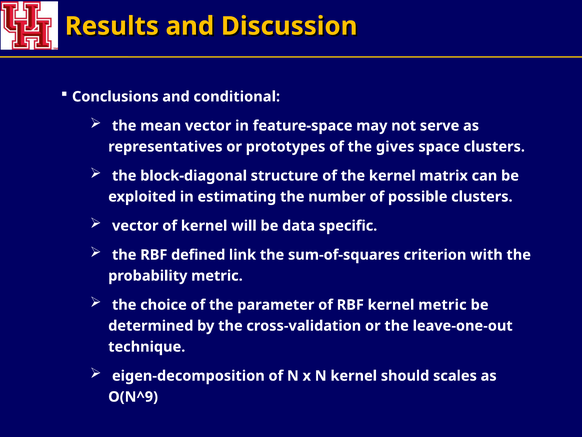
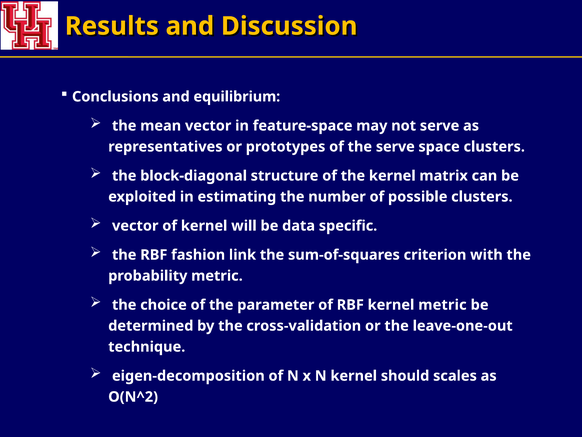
conditional: conditional -> equilibrium (237, 97)
the gives: gives -> serve (395, 147)
defined: defined -> fashion (198, 255)
O(N^9: O(N^9 -> O(N^2 (133, 396)
